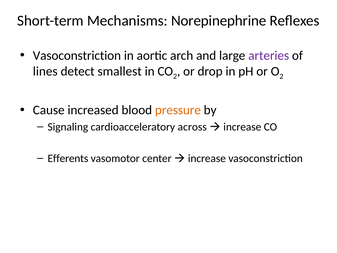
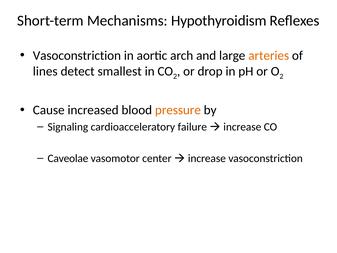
Norepinephrine: Norepinephrine -> Hypothyroidism (219, 21)
arteries colour: purple -> orange (269, 55)
across: across -> failure (192, 127)
Efferents: Efferents -> Caveolae (68, 158)
